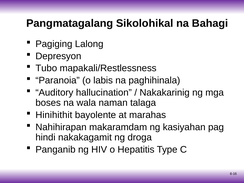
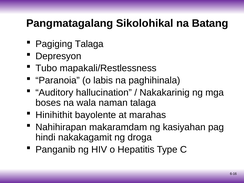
Bahagi: Bahagi -> Batang (210, 23)
Pagiging Lalong: Lalong -> Talaga (89, 44)
